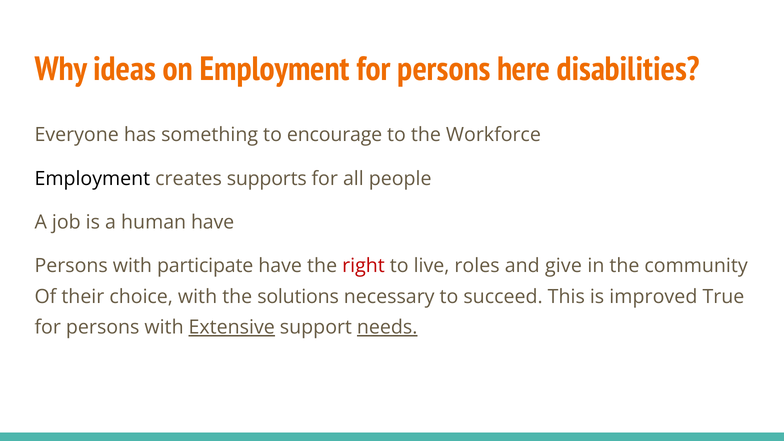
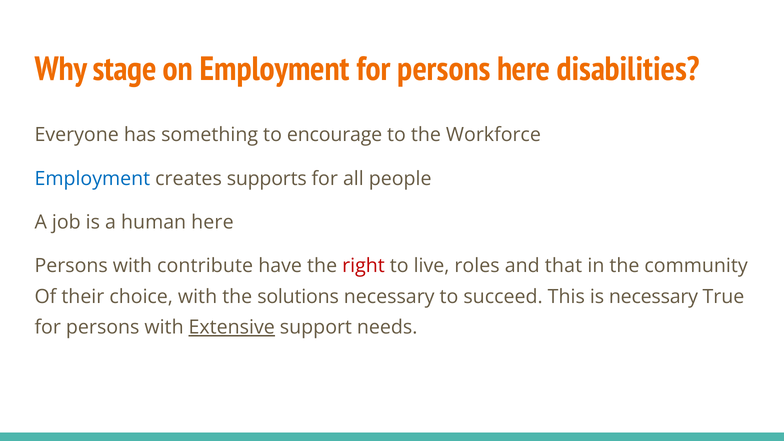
ideas: ideas -> stage (125, 69)
Employment colour: black -> blue (92, 179)
human have: have -> here (212, 222)
participate: participate -> contribute (205, 266)
give: give -> that (563, 266)
is improved: improved -> necessary (653, 297)
needs underline: present -> none (387, 327)
